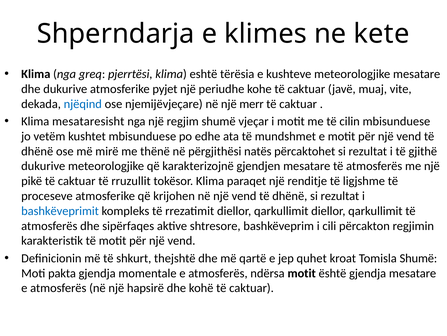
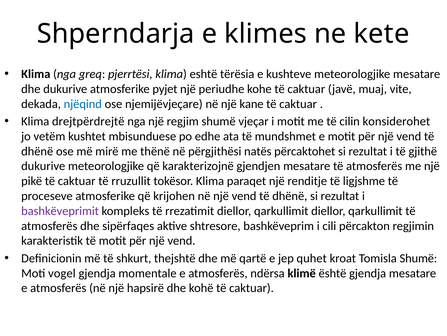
merr: merr -> kane (252, 104)
mesataresisht: mesataresisht -> drejtpërdrejtë (88, 121)
cilin mbisunduese: mbisunduese -> konsiderohet (396, 121)
bashkëveprimit colour: blue -> purple (60, 211)
pakta: pakta -> vogel (62, 273)
ndërsa motit: motit -> klimë (302, 273)
